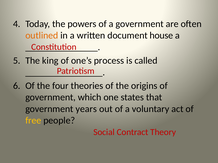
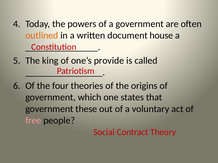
process: process -> provide (109, 61)
years: years -> these (86, 109)
free colour: yellow -> pink (33, 121)
